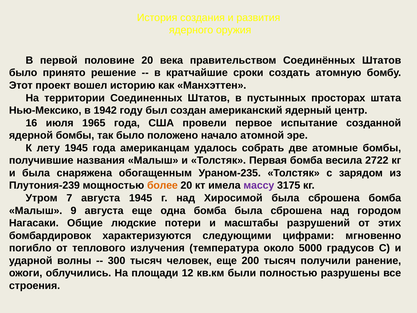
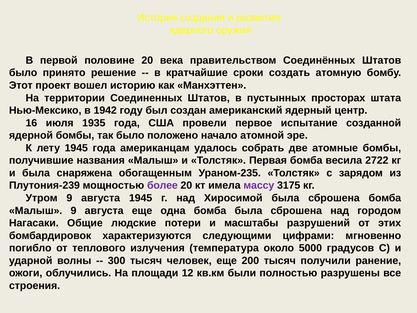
1965: 1965 -> 1935 (94, 123)
более colour: orange -> purple (162, 185)
Утром 7: 7 -> 9 (69, 198)
